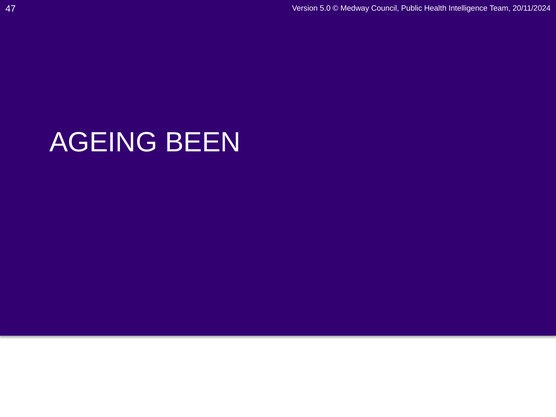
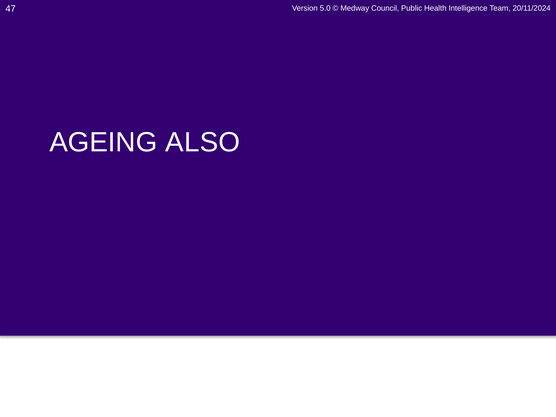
BEEN: BEEN -> ALSO (203, 142)
